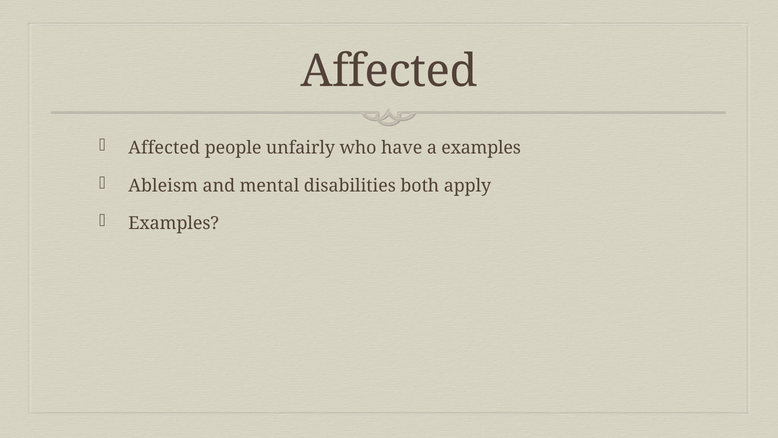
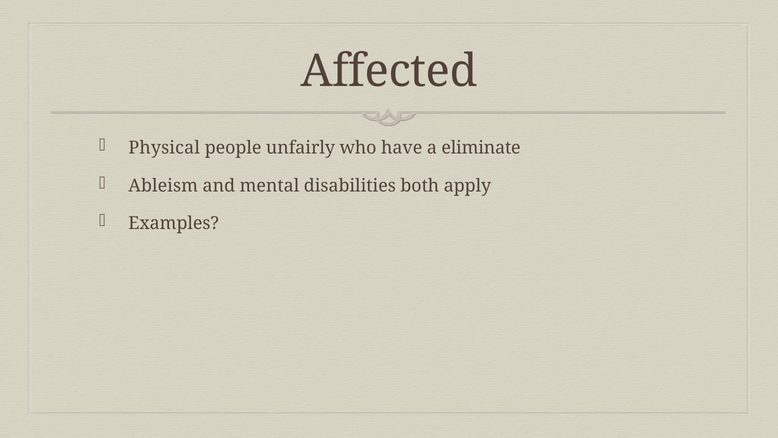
Affected: Affected -> Physical (164, 148)
a examples: examples -> eliminate (481, 148)
